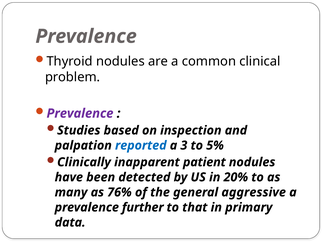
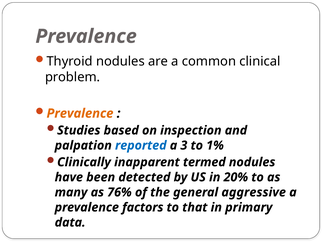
Prevalence colour: purple -> orange (80, 113)
5%: 5% -> 1% (215, 145)
patient: patient -> termed (204, 162)
further: further -> factors (143, 207)
